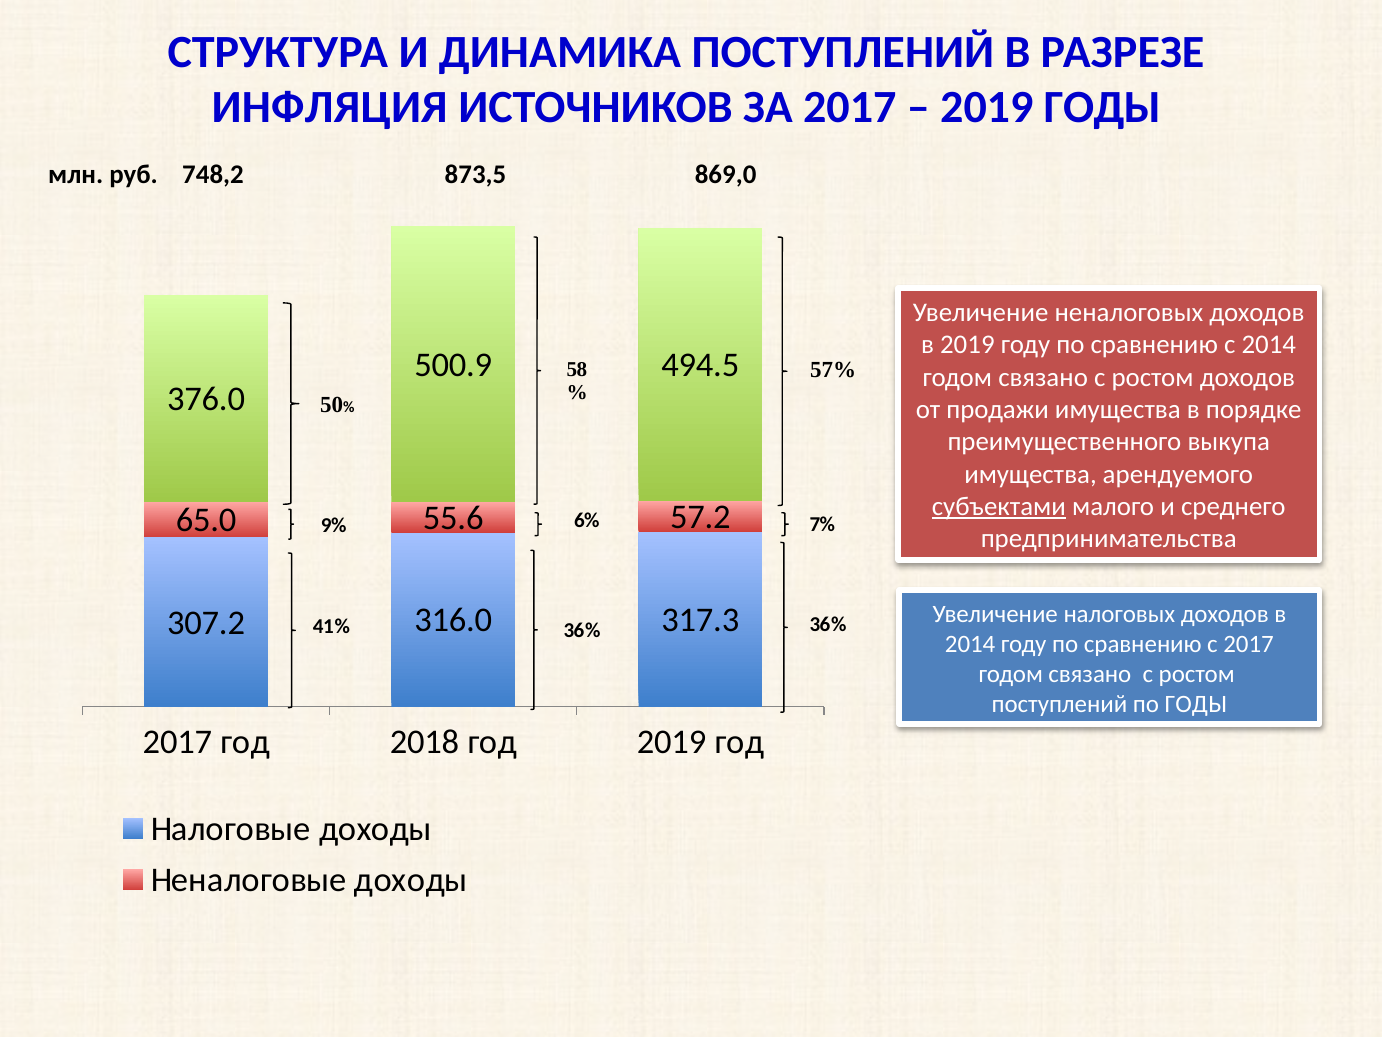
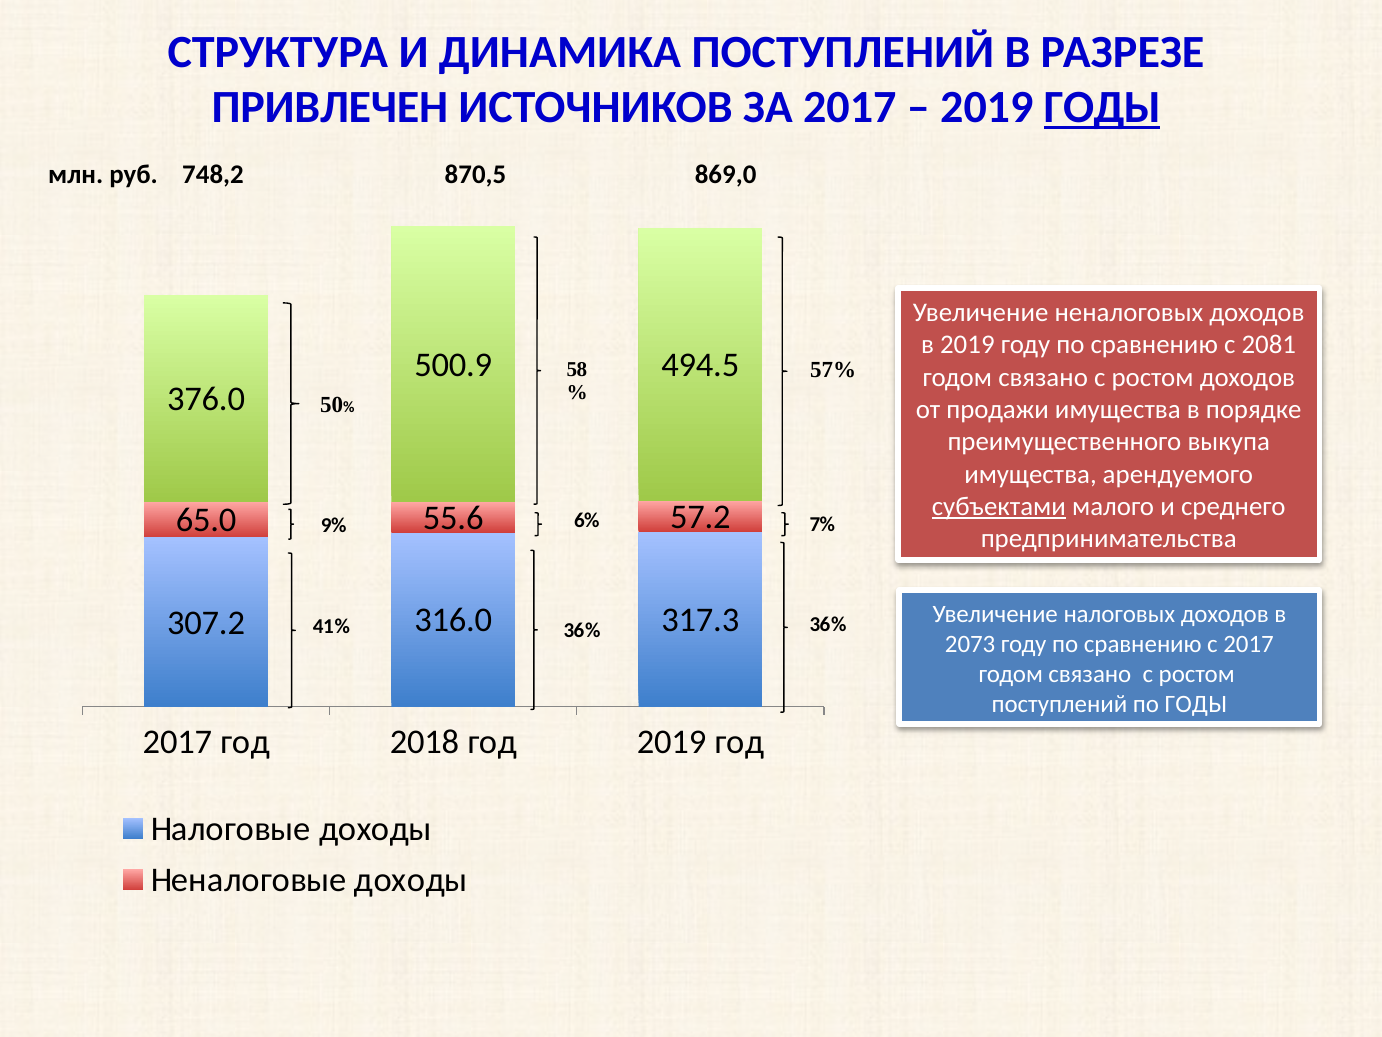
ИНФЛЯЦИЯ: ИНФЛЯЦИЯ -> ПРИВЛЕЧЕН (330, 107)
ГОДЫ underline: none -> present (1102, 107)
873,5: 873,5 -> 870,5 (475, 175)
с 2014: 2014 -> 2081 (1269, 345)
2014: 2014 -> 2073 (970, 643)
